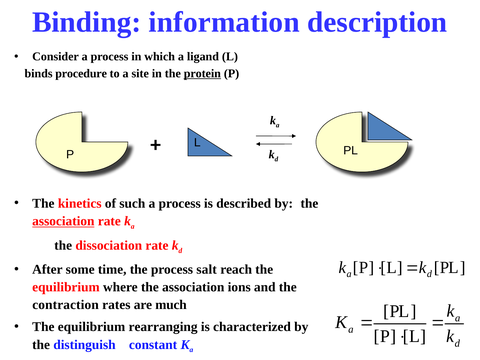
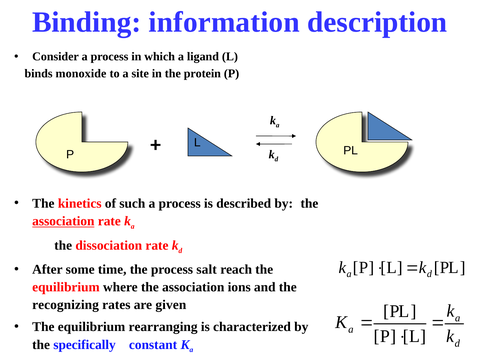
procedure: procedure -> monoxide (81, 74)
protein underline: present -> none (202, 74)
contraction: contraction -> recognizing (66, 305)
much: much -> given (171, 305)
distinguish: distinguish -> specifically (85, 345)
